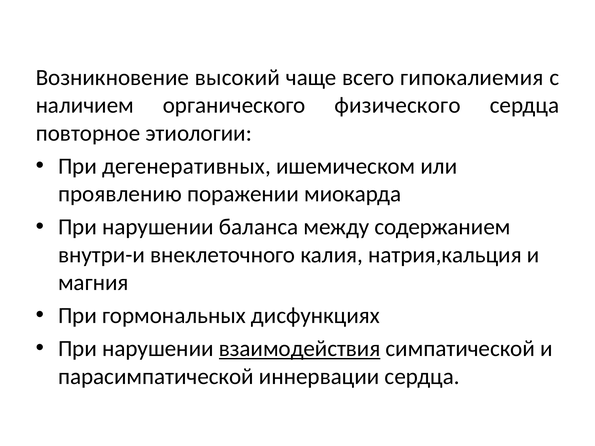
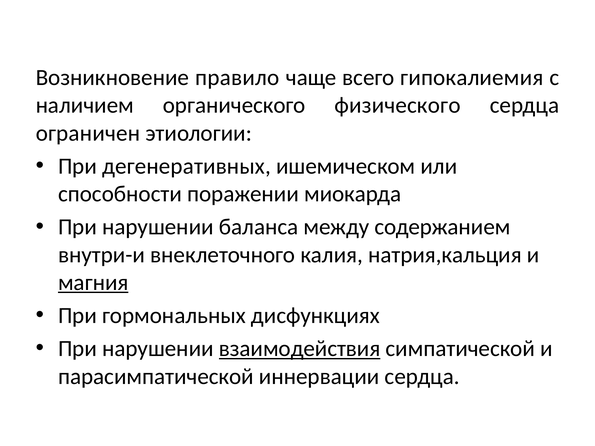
высокий: высокий -> правило (237, 78)
повторное: повторное -> ограничен (88, 133)
проявлению: проявлению -> способности (120, 194)
магния underline: none -> present (93, 283)
